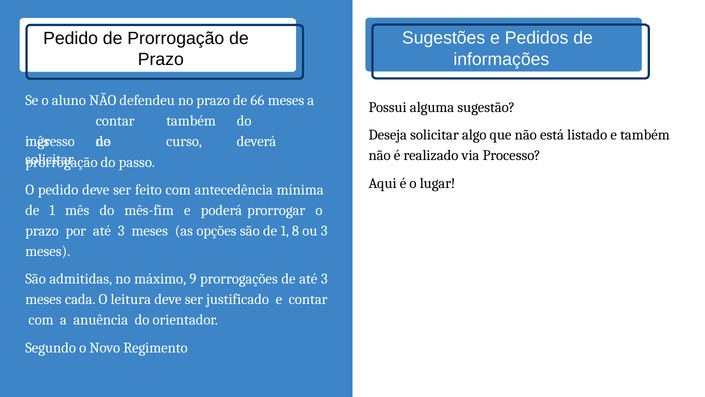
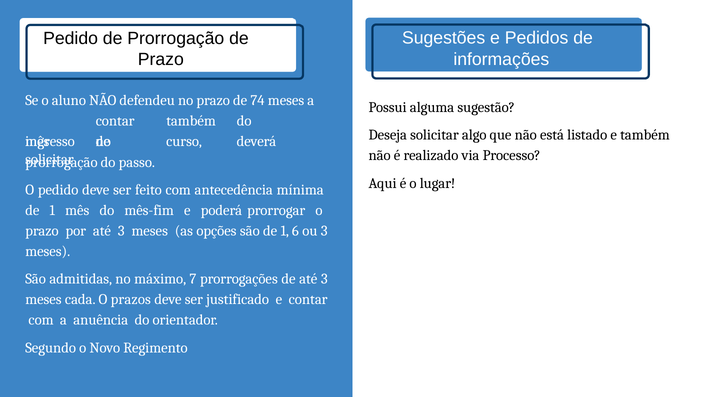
66: 66 -> 74 (258, 100)
8: 8 -> 6 (295, 231)
9: 9 -> 7 (193, 279)
leitura: leitura -> prazos (131, 299)
